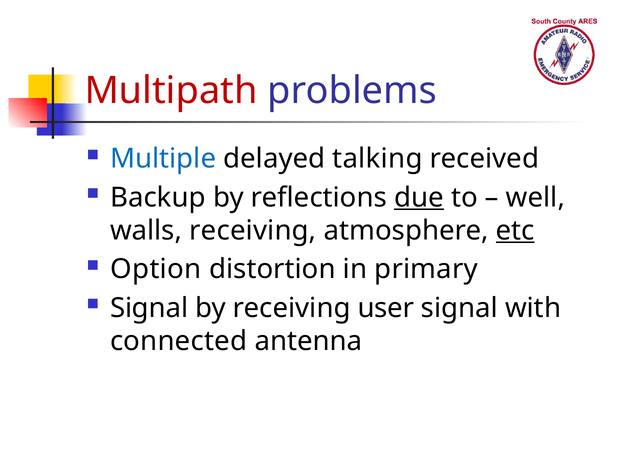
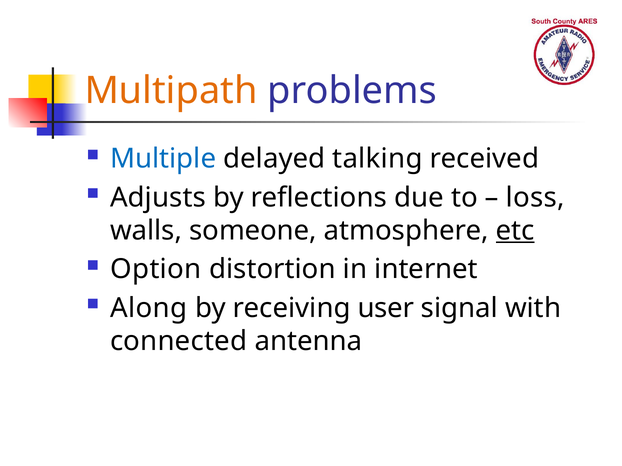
Multipath colour: red -> orange (171, 91)
Backup: Backup -> Adjusts (158, 198)
due underline: present -> none (419, 198)
well: well -> loss (535, 198)
walls receiving: receiving -> someone (253, 231)
primary: primary -> internet (426, 270)
Signal: Signal -> Along (149, 308)
